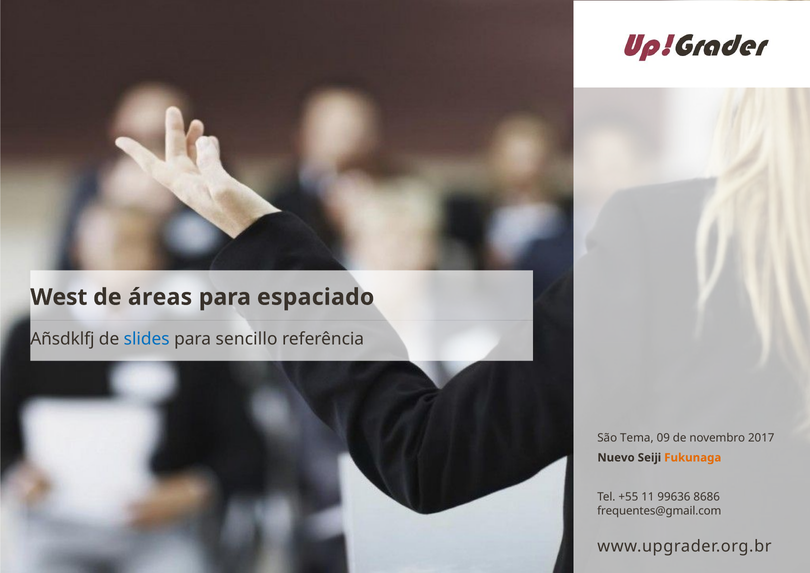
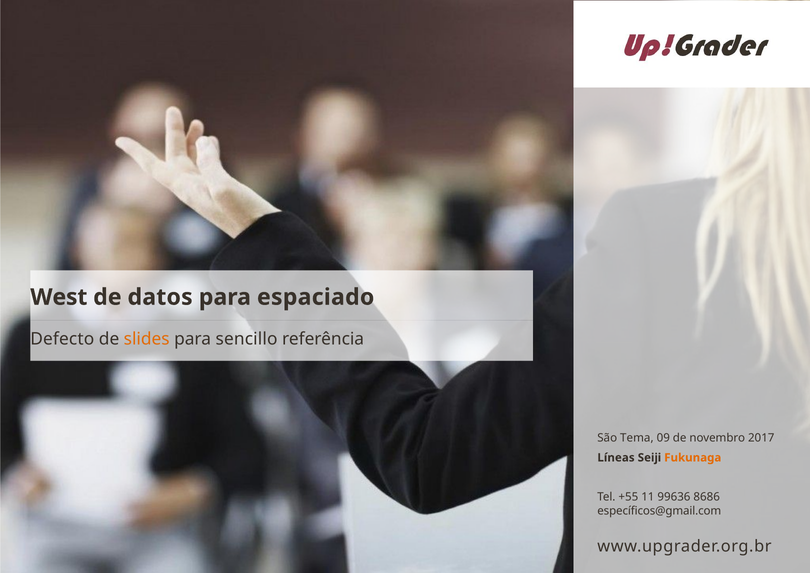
áreas: áreas -> datos (160, 297)
Añsdklfj: Añsdklfj -> Defecto (62, 339)
slides colour: blue -> orange (147, 339)
Nuevo: Nuevo -> Líneas (616, 457)
frequentes@gmail.com: frequentes@gmail.com -> específicos@gmail.com (659, 511)
